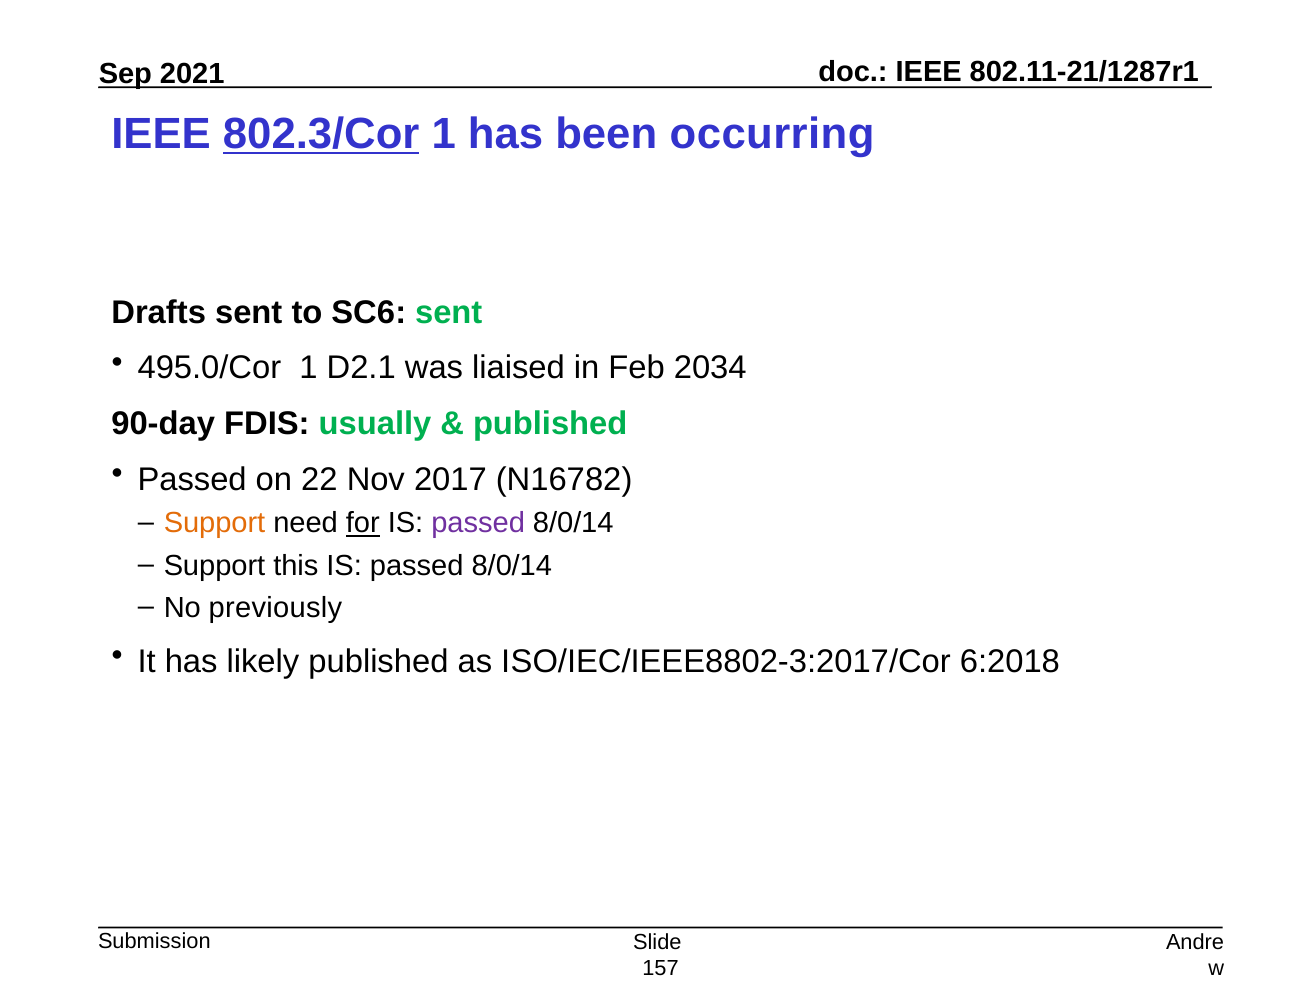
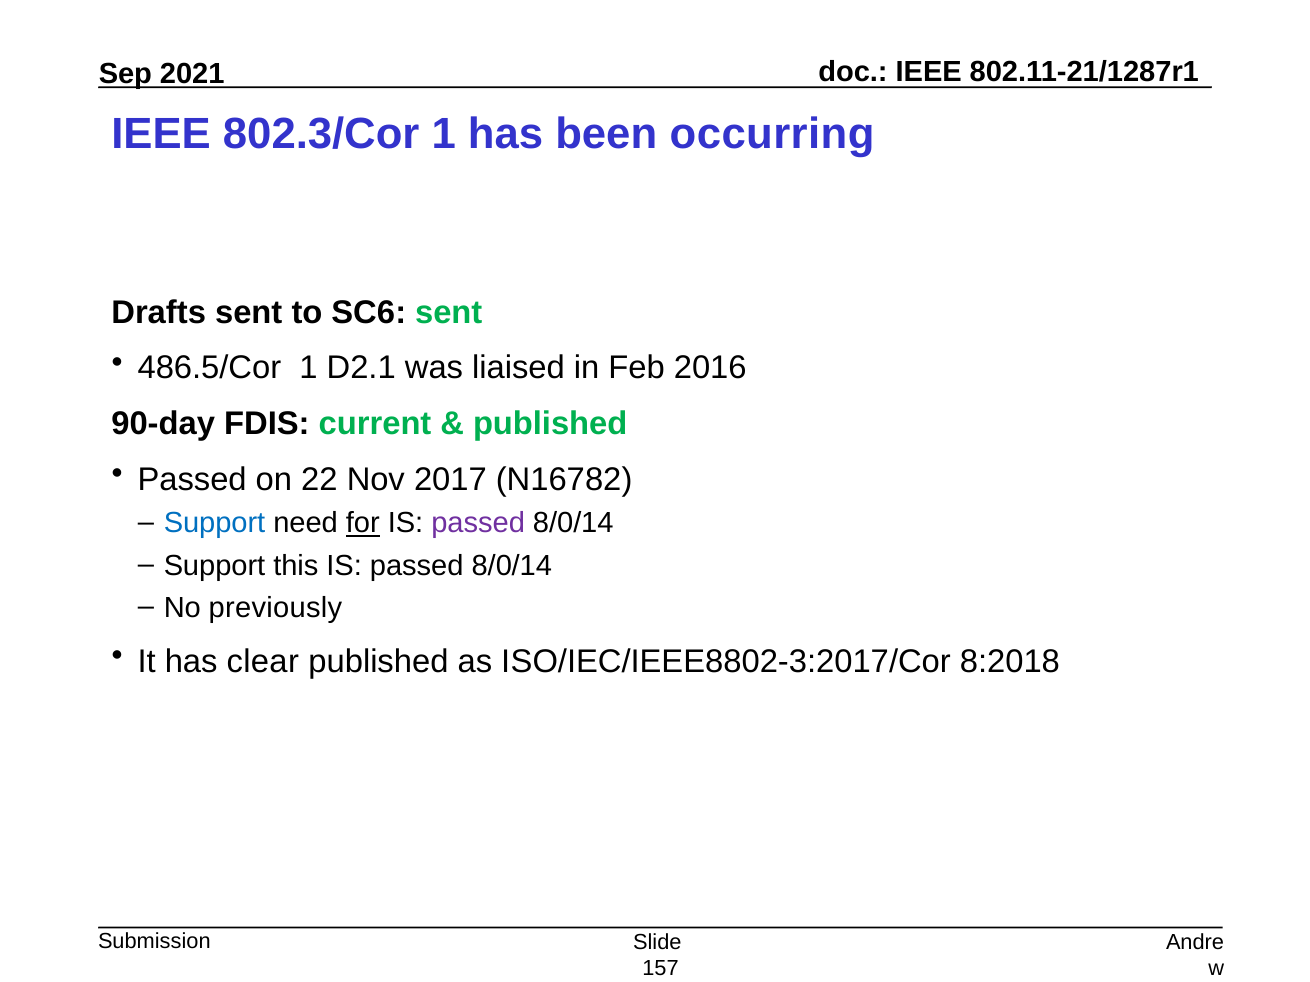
802.3/Cor underline: present -> none (321, 134)
495.0/Cor: 495.0/Cor -> 486.5/Cor (209, 368)
2034: 2034 -> 2016 (710, 368)
usually: usually -> current (375, 424)
Support colour: orange -> blue (215, 524)
likely: likely -> clear (263, 662)
6:2018: 6:2018 -> 8:2018 (1010, 662)
